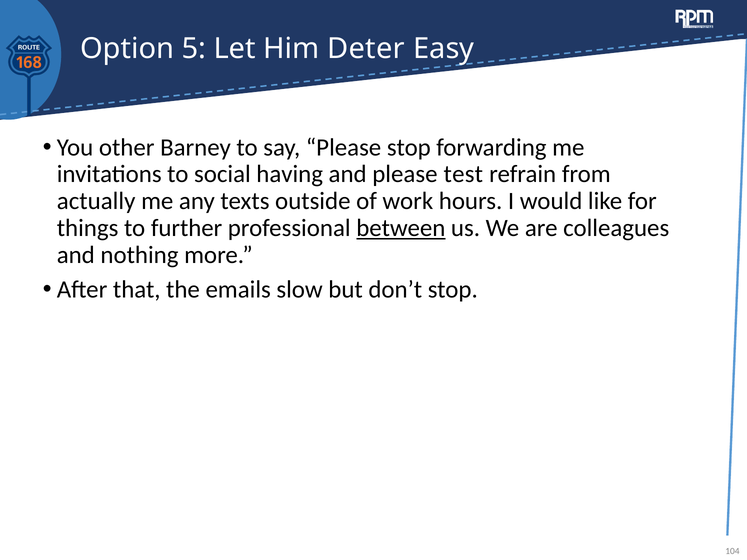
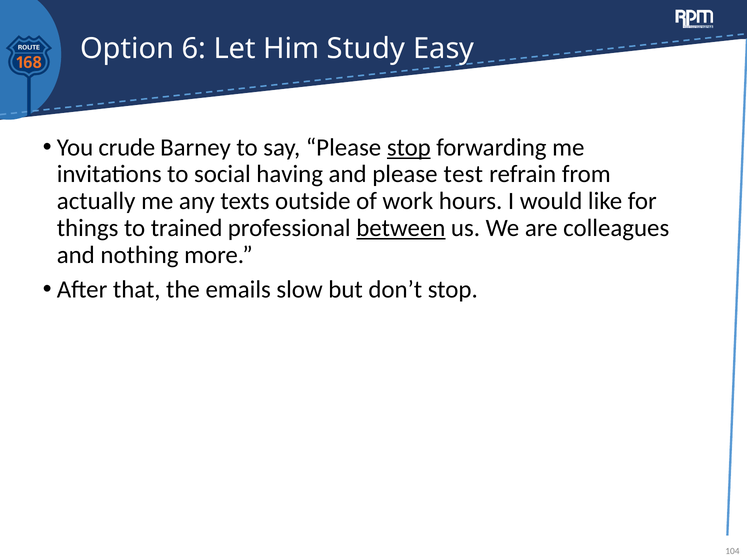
5: 5 -> 6 (194, 49)
Deter: Deter -> Study (366, 49)
other: other -> crude (127, 147)
stop underline: none -> present (409, 147)
further: further -> trained (187, 228)
